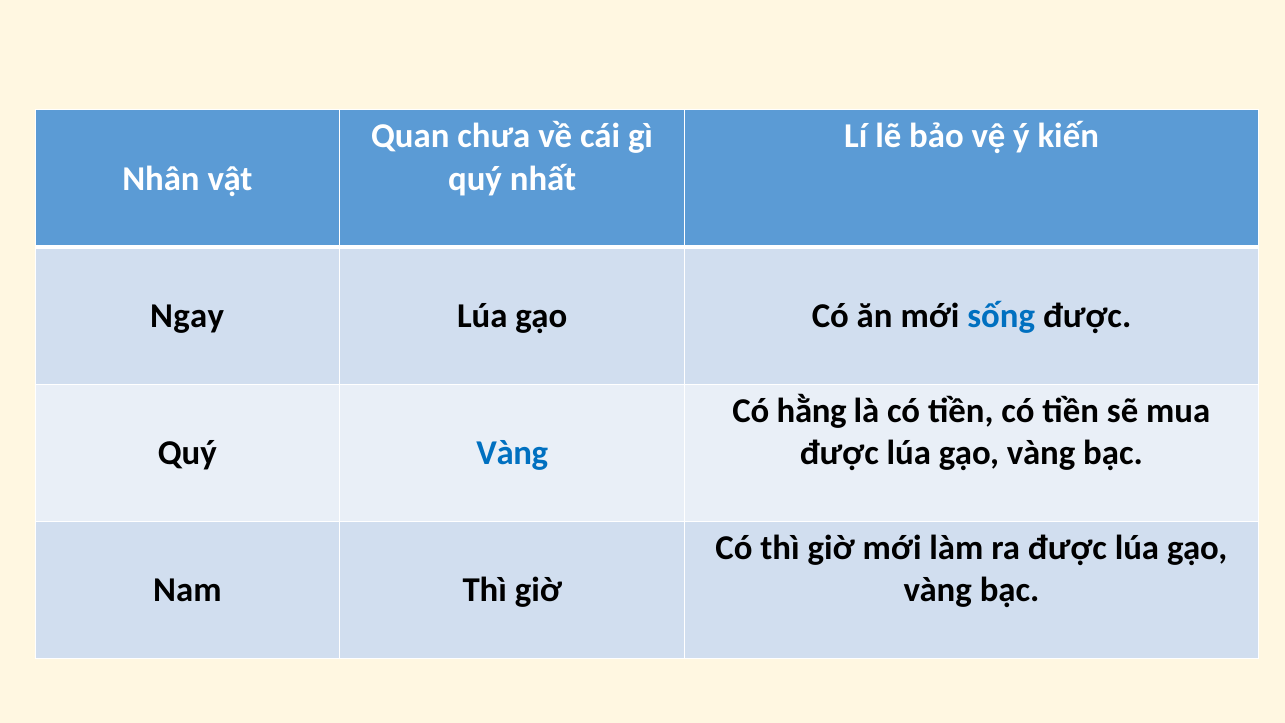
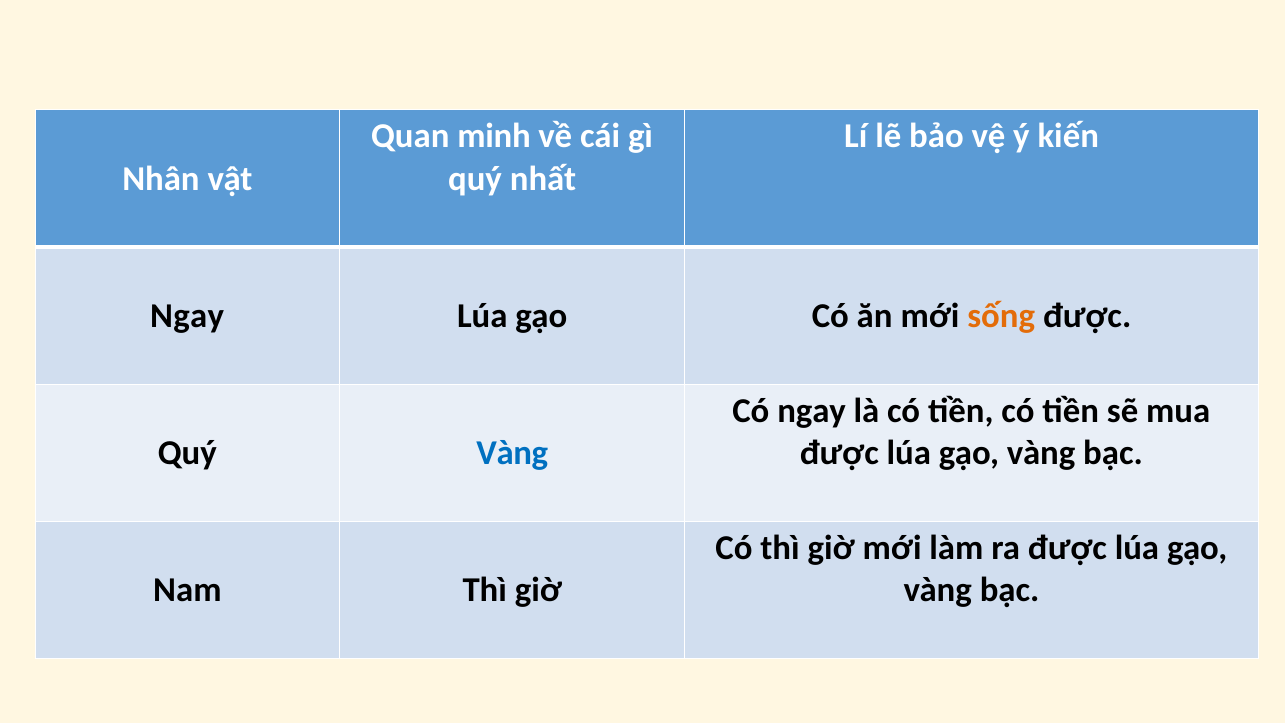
chưa: chưa -> minh (494, 136)
sống colour: blue -> orange (1001, 316)
Có hằng: hằng -> ngay (812, 411)
